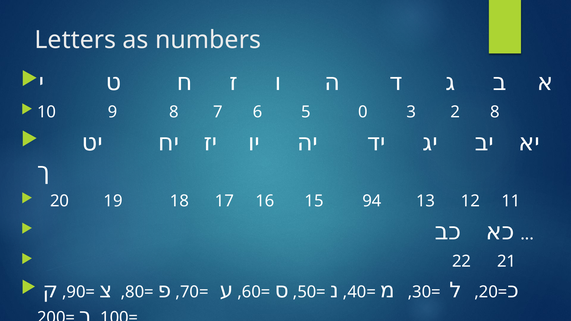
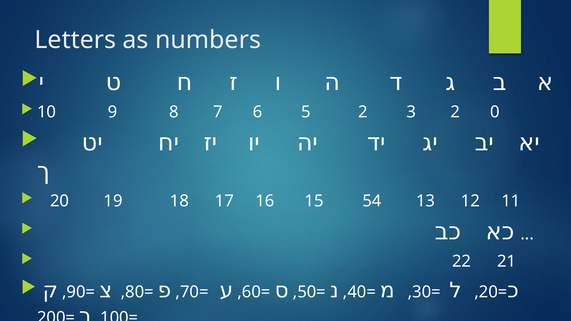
5 0: 0 -> 2 (363, 112)
2 8: 8 -> 0 (495, 112)
94: 94 -> 54 (372, 201)
